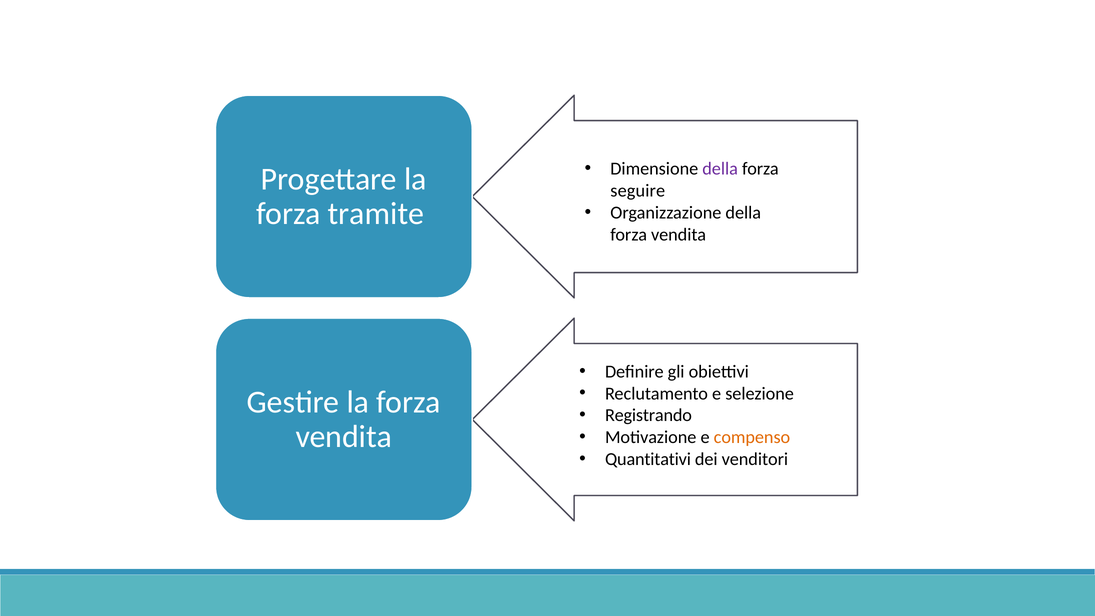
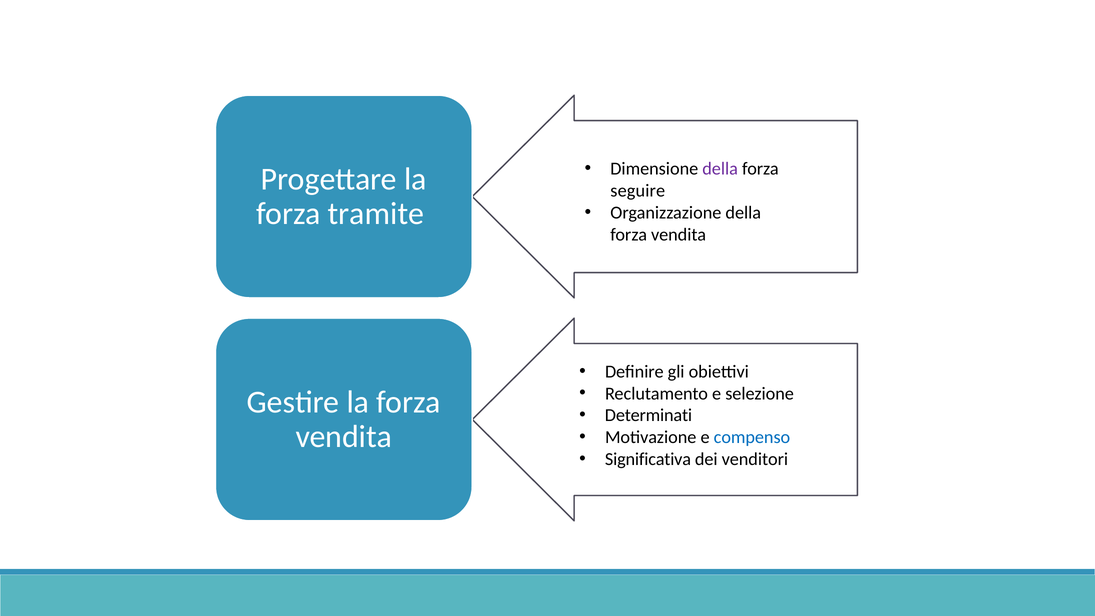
Registrando: Registrando -> Determinati (648, 415)
compenso colour: orange -> blue (752, 437)
Quantitativi: Quantitativi -> Significativa (648, 459)
